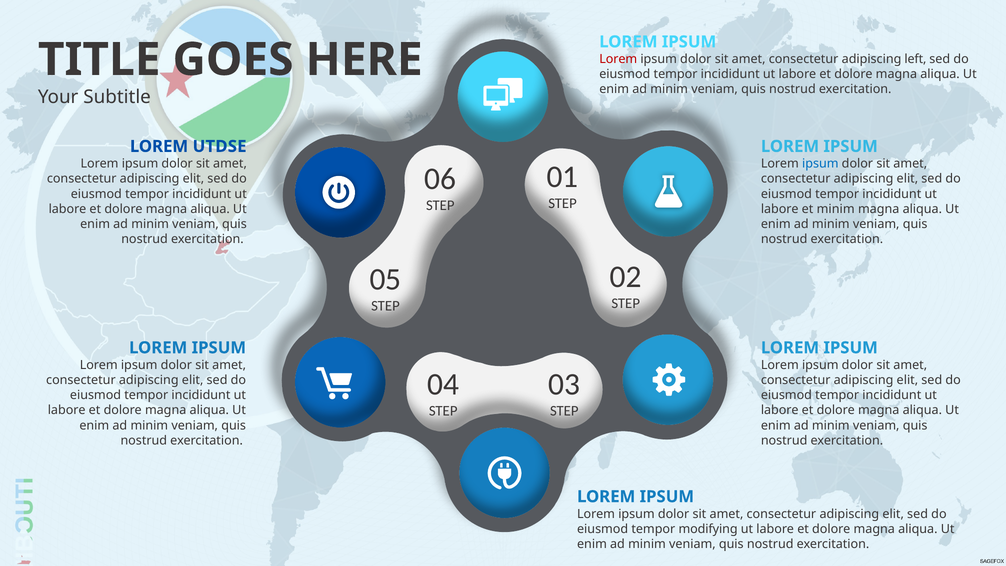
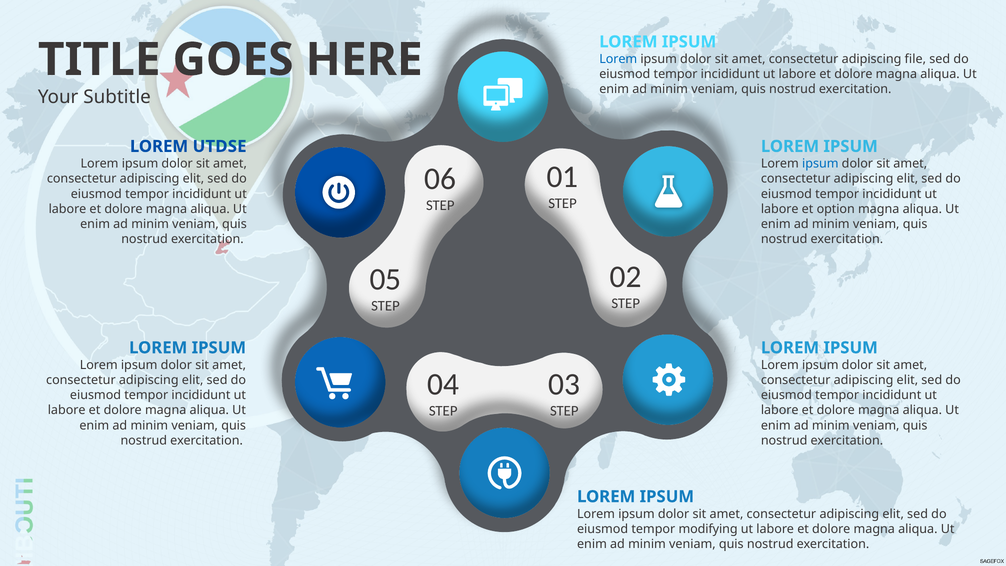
Lorem colour: red -> blue (618, 59)
left: left -> file (915, 59)
et minim: minim -> option (836, 209)
